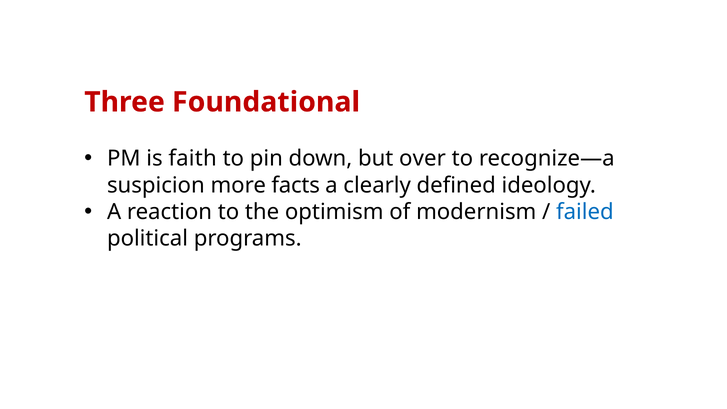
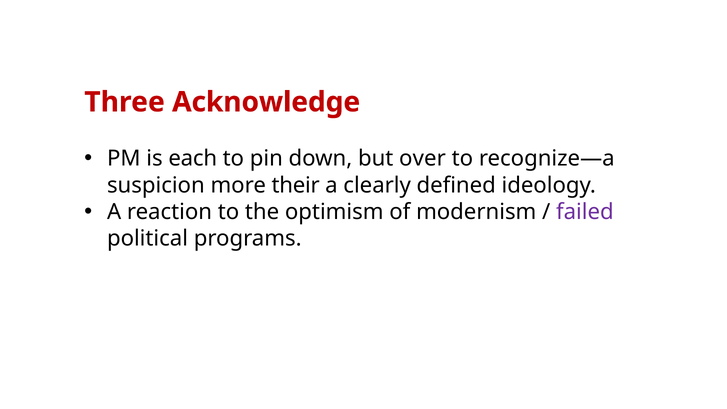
Foundational: Foundational -> Acknowledge (266, 102)
faith: faith -> each (193, 159)
facts: facts -> their (296, 185)
failed colour: blue -> purple (585, 212)
